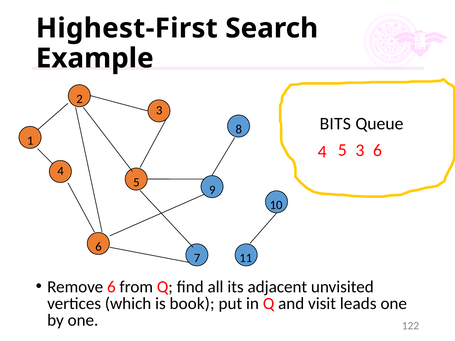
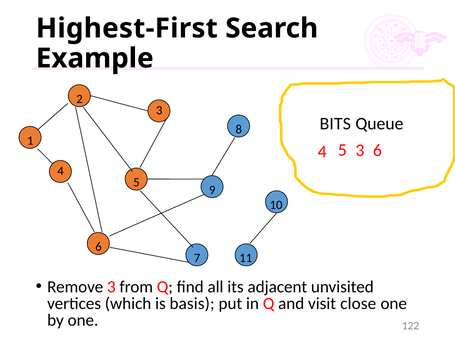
Remove 6: 6 -> 3 (111, 287)
book: book -> basis (192, 304)
leads: leads -> close (358, 304)
